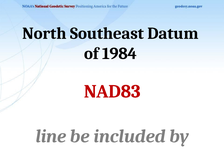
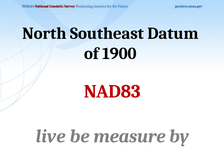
1984: 1984 -> 1900 (119, 54)
line: line -> live (51, 136)
included: included -> measure (130, 136)
